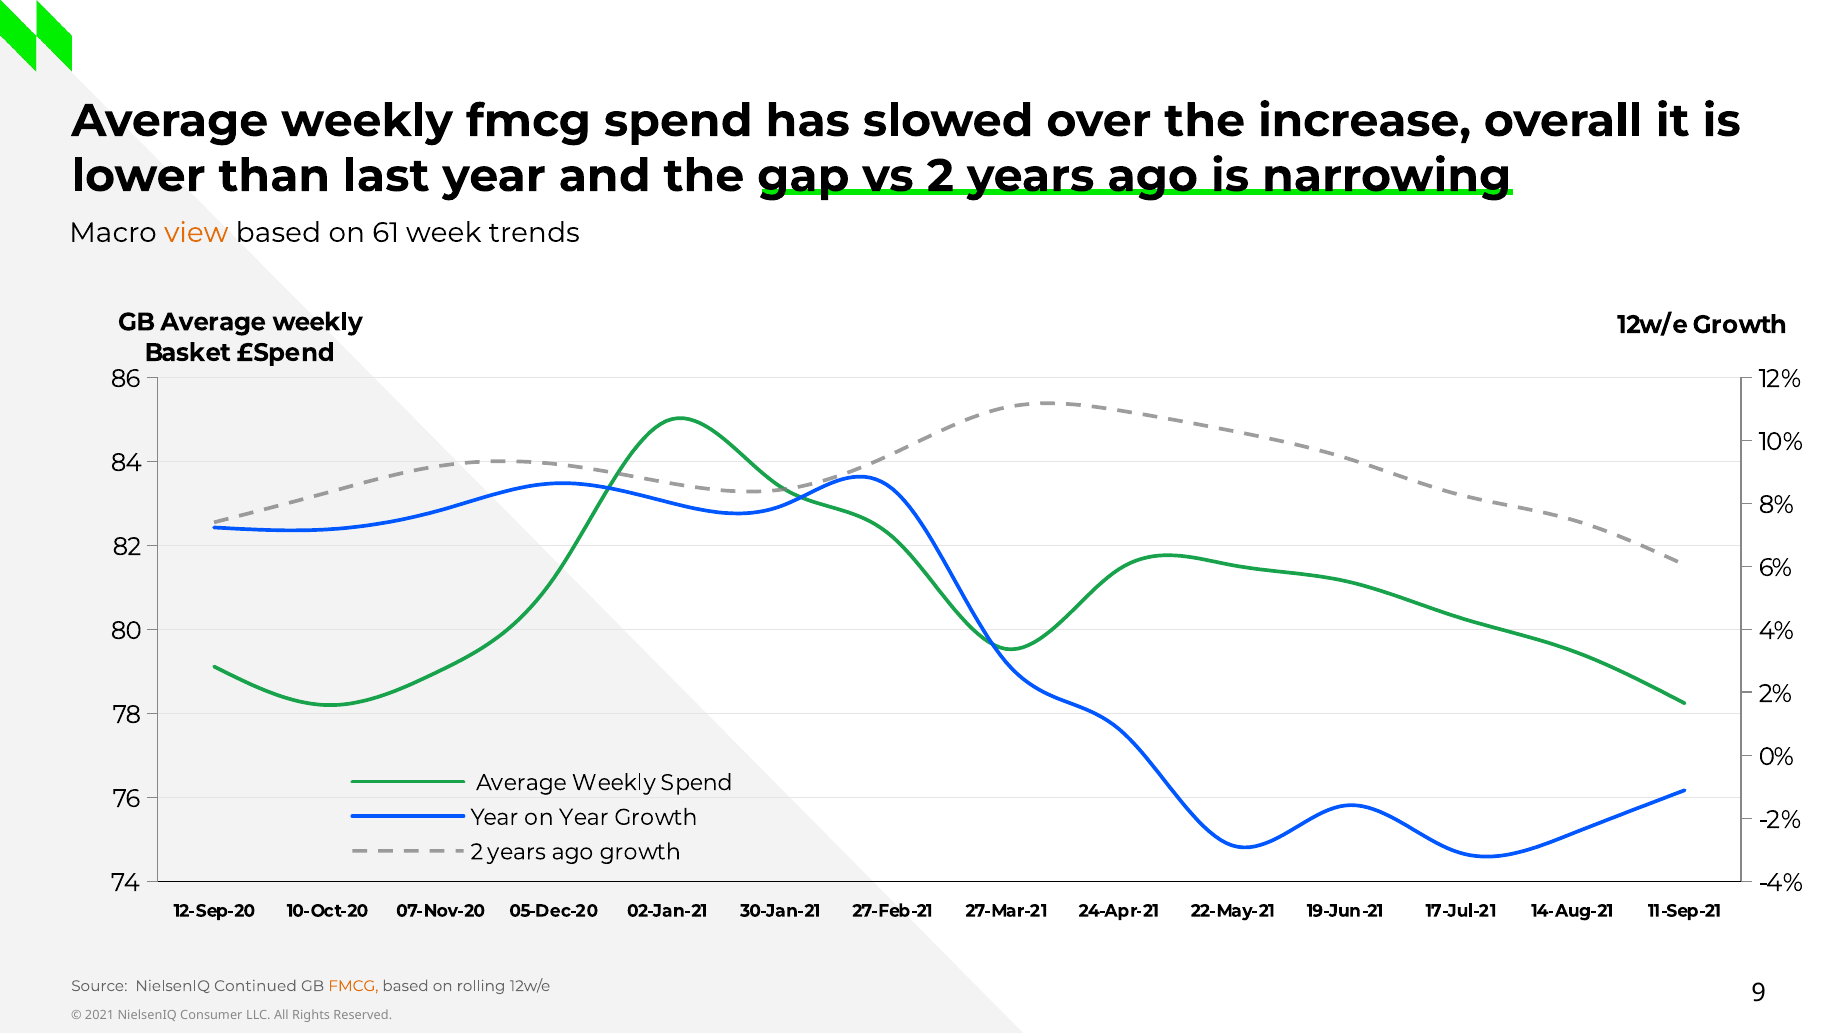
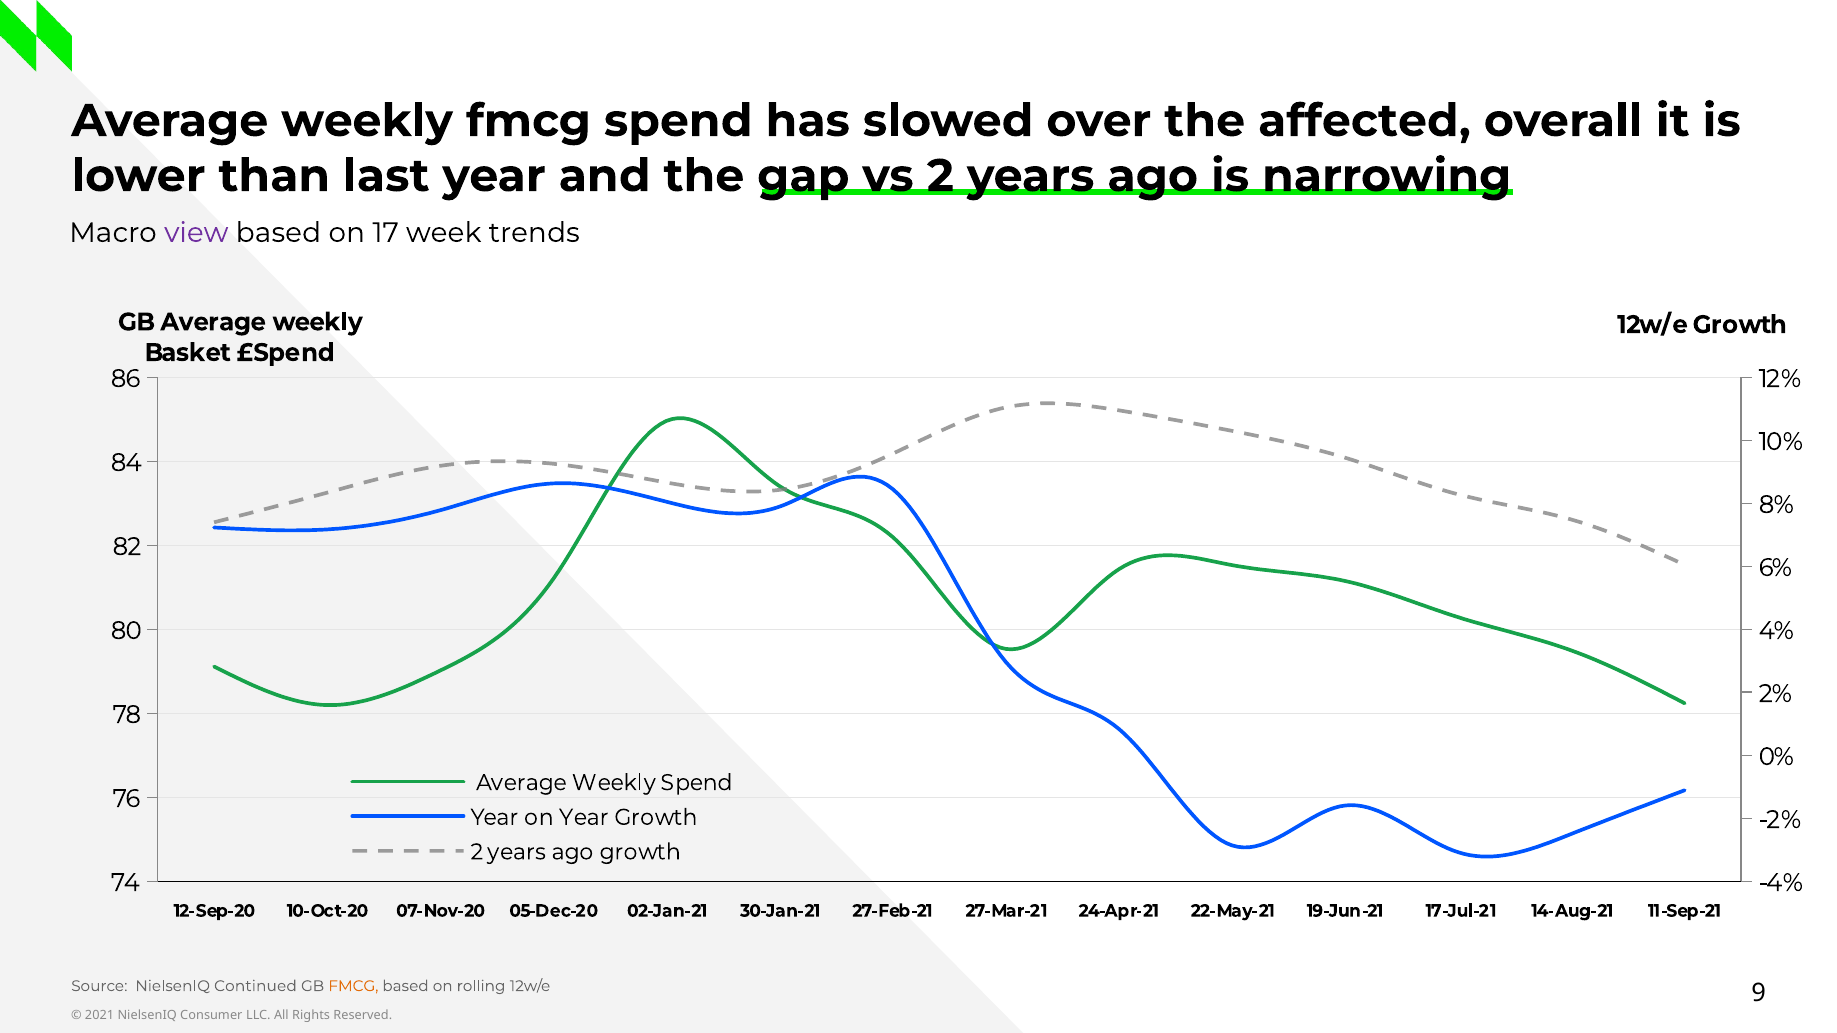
increase: increase -> affected (1364, 121)
view colour: orange -> purple (196, 233)
61: 61 -> 17 (386, 233)
